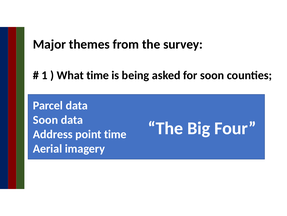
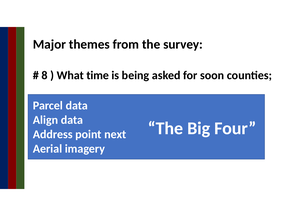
1: 1 -> 8 (45, 75)
Soon: Soon -> Align (46, 119)
point time: time -> next (115, 134)
